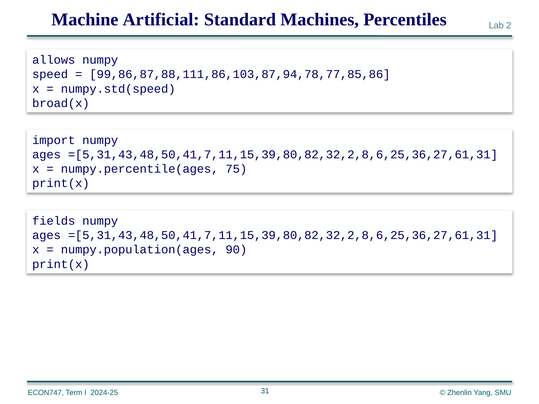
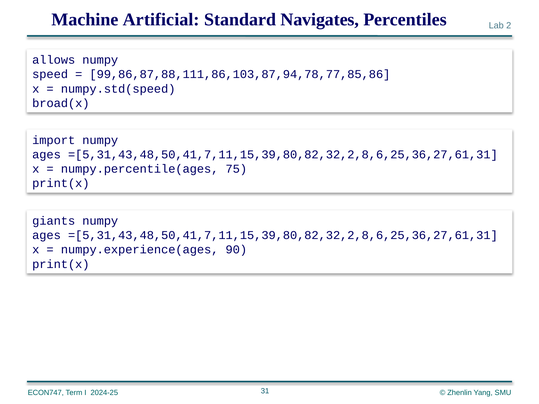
Machines: Machines -> Navigates (320, 20)
fields: fields -> giants (54, 221)
numpy.population(ages: numpy.population(ages -> numpy.experience(ages (140, 250)
